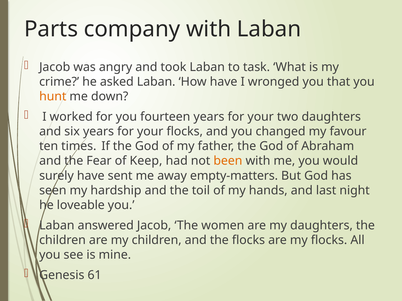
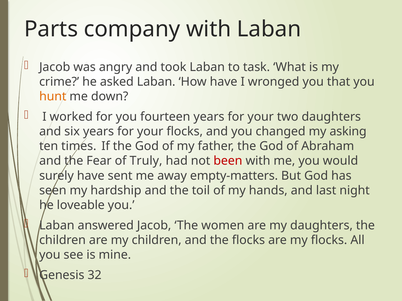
favour: favour -> asking (348, 132)
Keep: Keep -> Truly (146, 161)
been colour: orange -> red (228, 161)
61: 61 -> 32 (95, 275)
